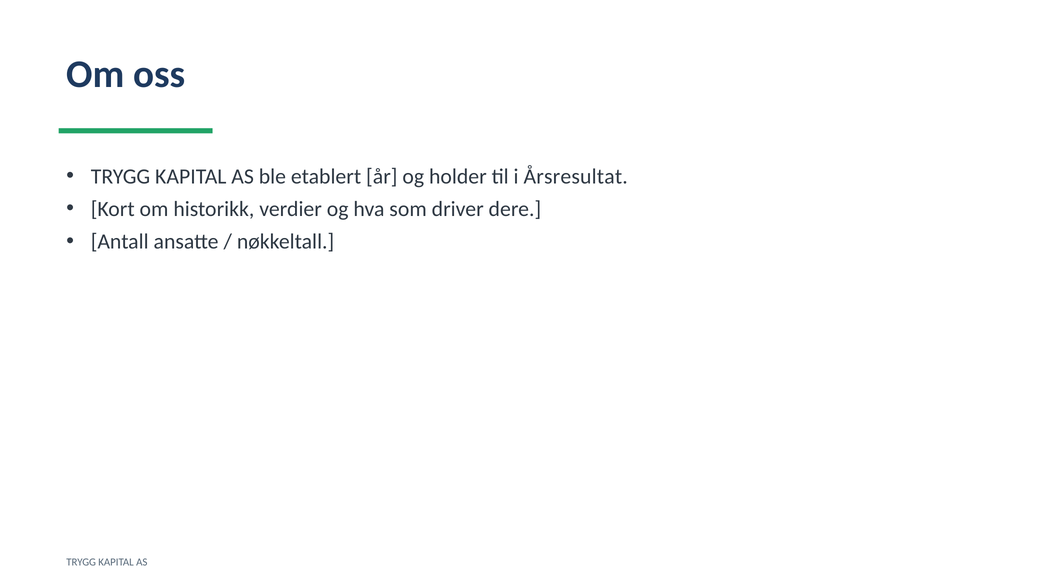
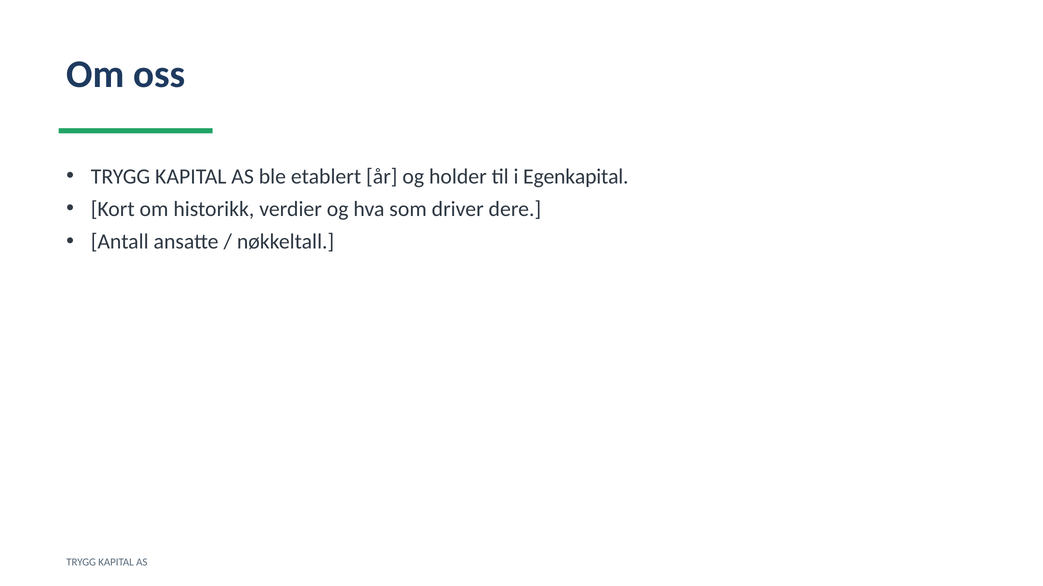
Årsresultat: Årsresultat -> Egenkapital (576, 177)
